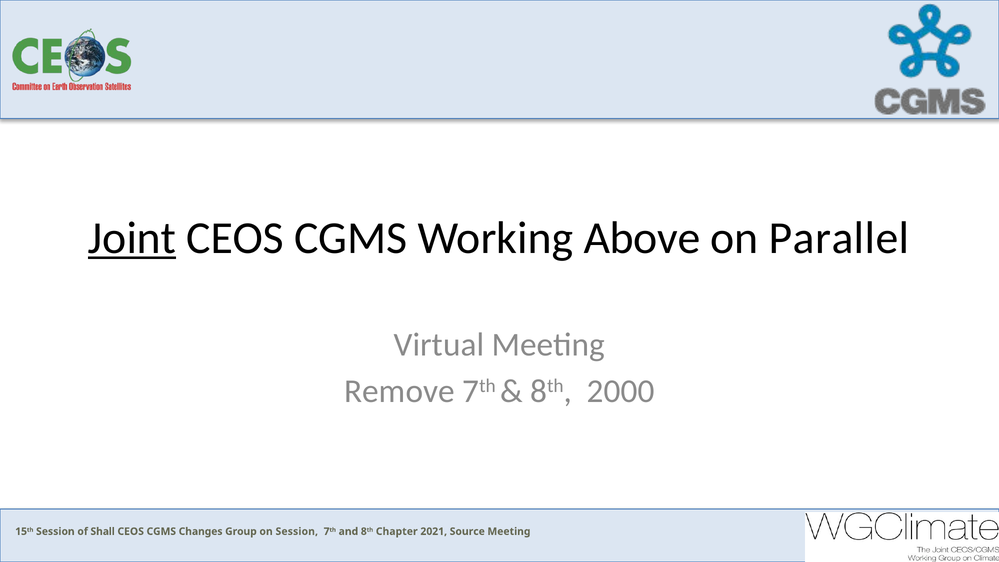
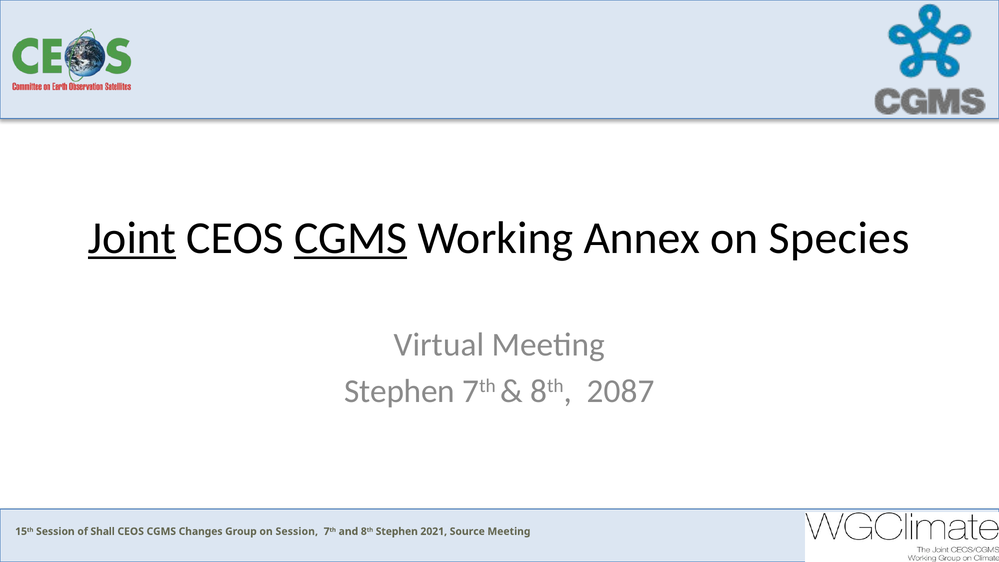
CGMS underline: none -> present (351, 238)
Above: Above -> Annex (642, 238)
Parallel: Parallel -> Species (839, 238)
Remove: Remove -> Stephen (400, 391)
2000: 2000 -> 2087 (621, 391)
8th Chapter: Chapter -> Stephen (397, 531)
